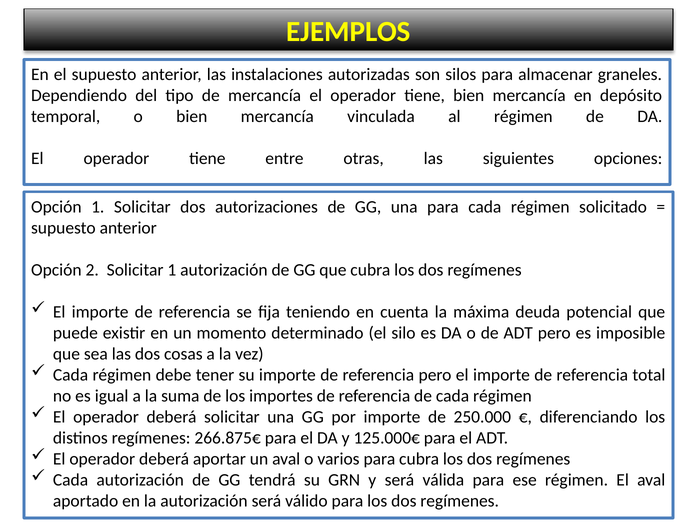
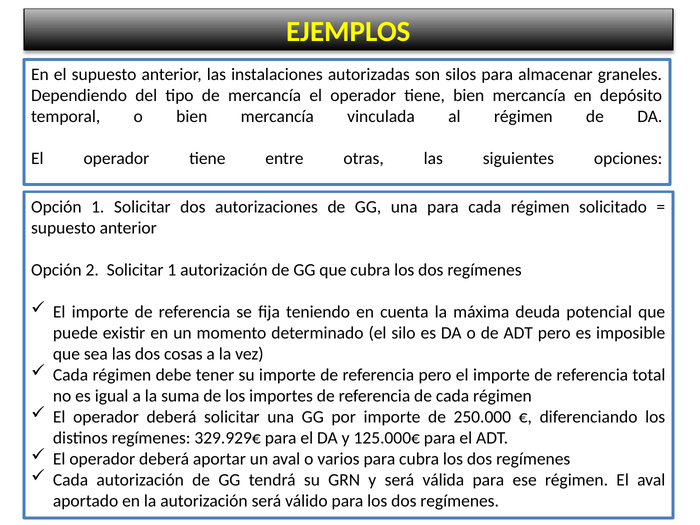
266.875€: 266.875€ -> 329.929€ (228, 438)
